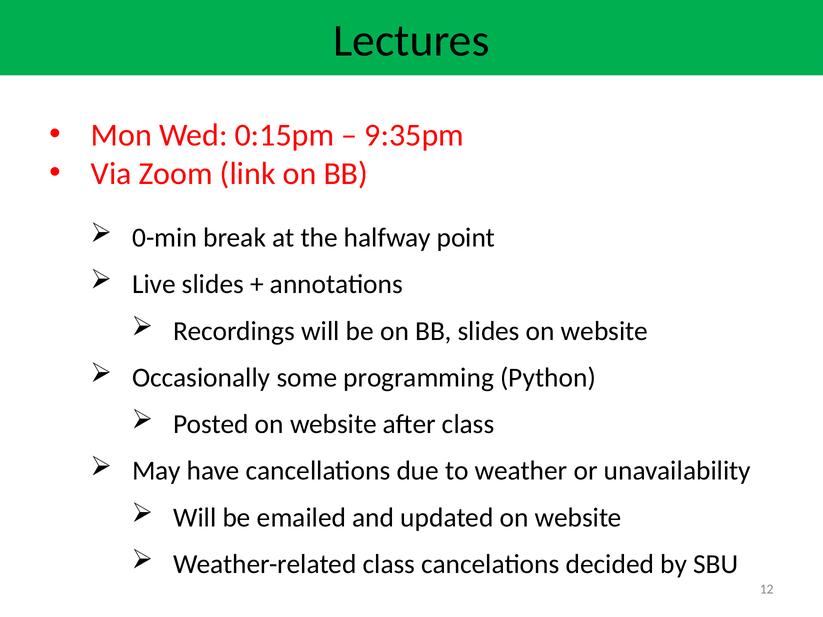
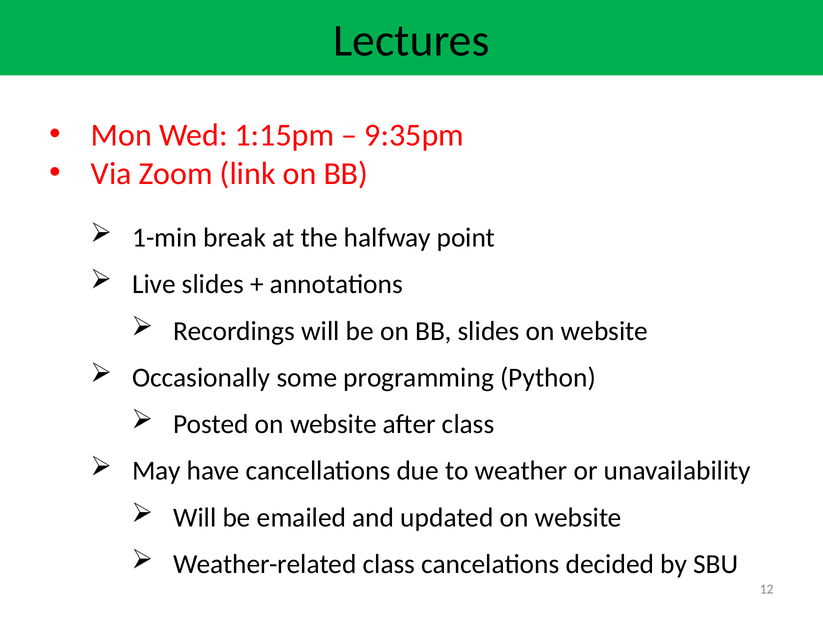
0:15pm: 0:15pm -> 1:15pm (284, 135)
0-min: 0-min -> 1-min (165, 238)
